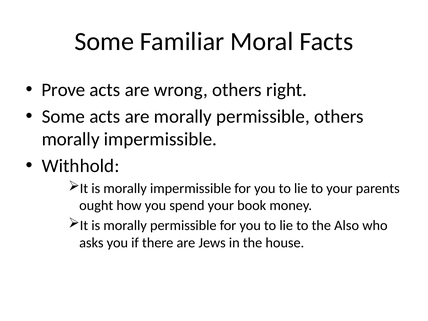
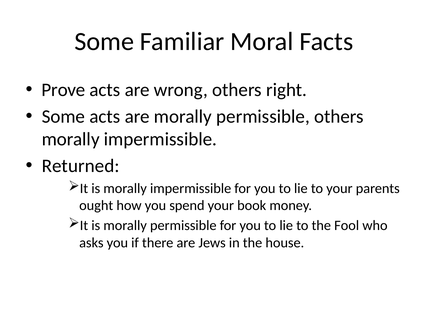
Withhold: Withhold -> Returned (81, 166)
Also: Also -> Fool (347, 226)
